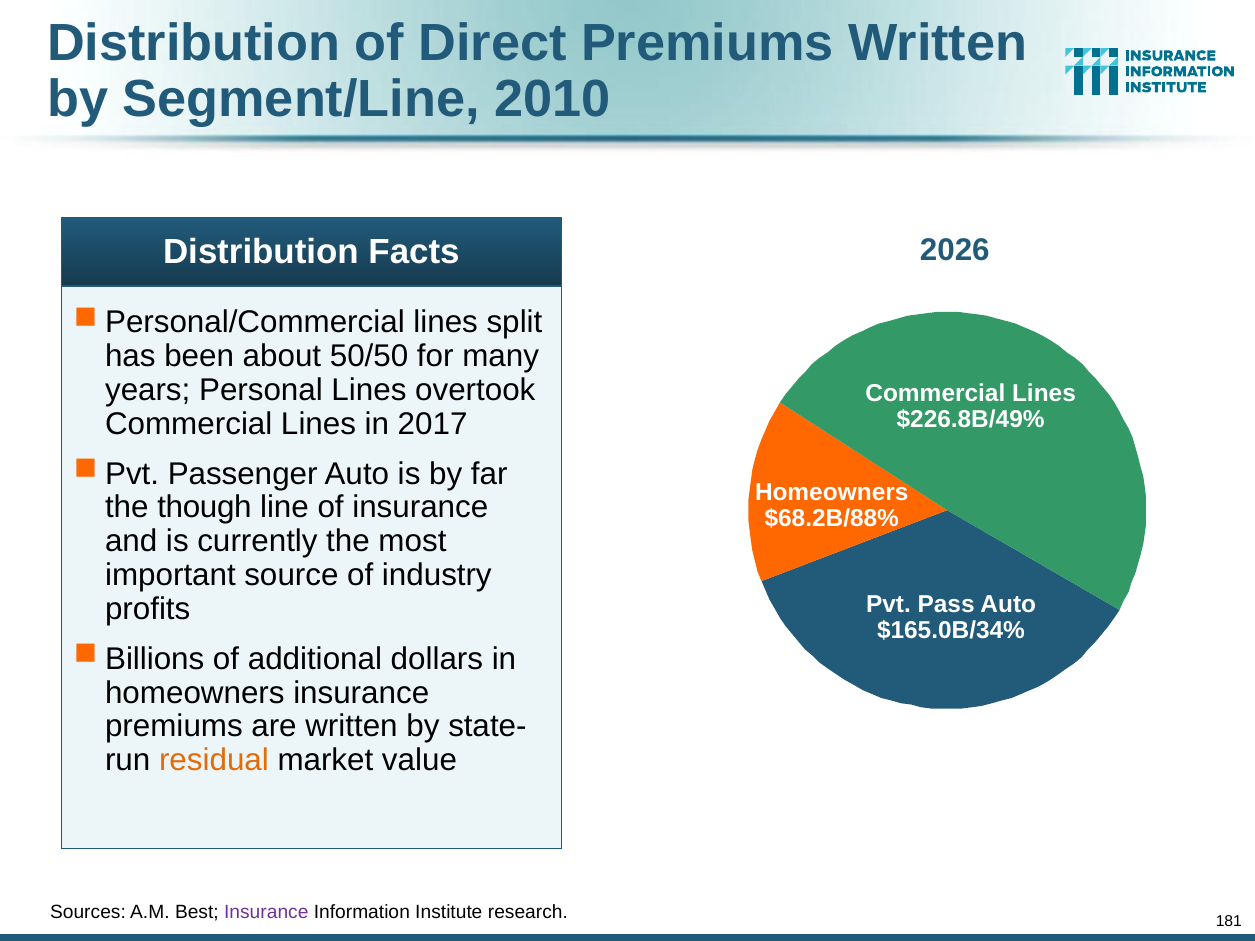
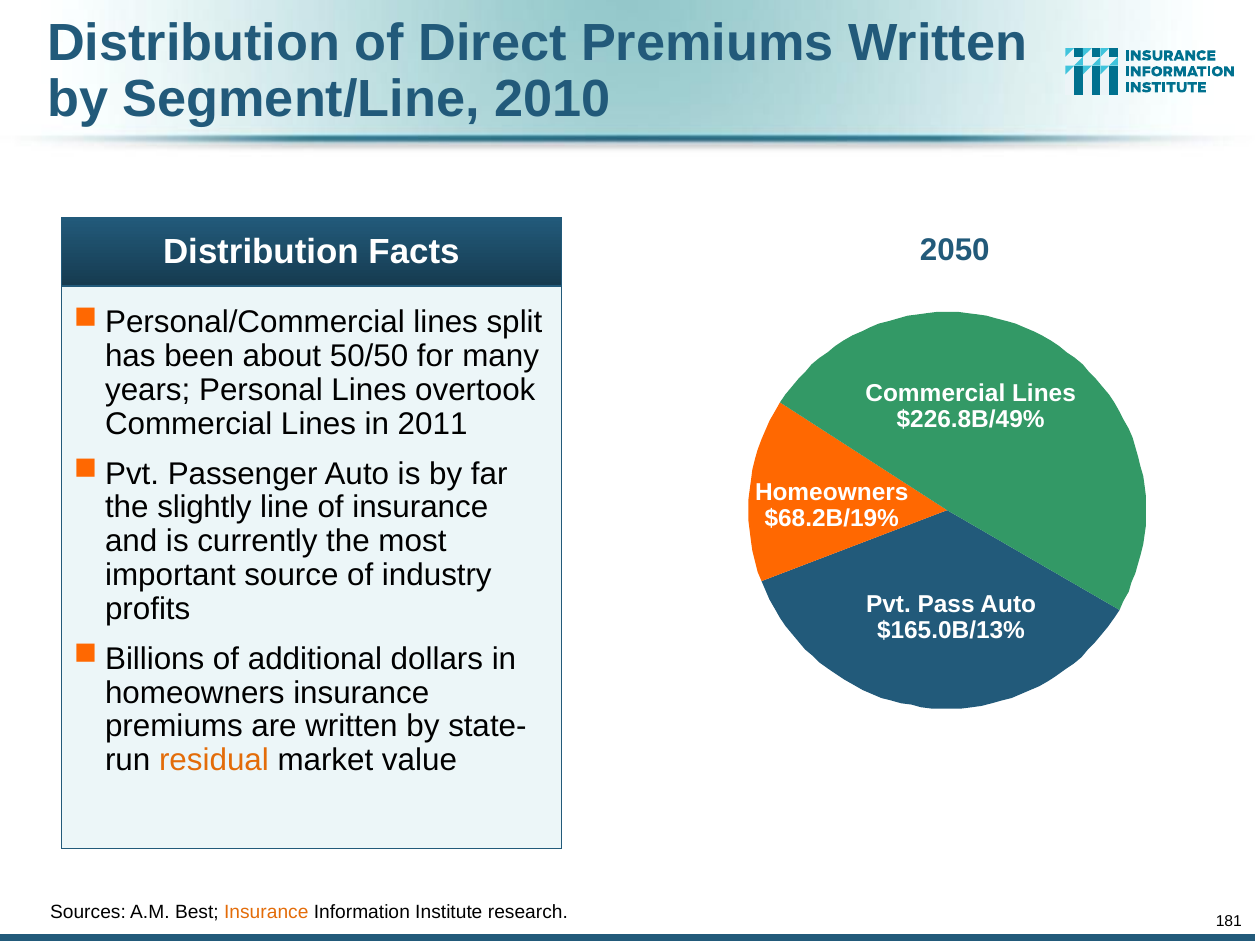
2026: 2026 -> 2050 (955, 250)
2017: 2017 -> 2011 (433, 424)
though: though -> slightly (204, 508)
$68.2B/88%: $68.2B/88% -> $68.2B/19% (832, 519)
$165.0B/34%: $165.0B/34% -> $165.0B/13% (951, 631)
Insurance colour: purple -> orange (266, 912)
